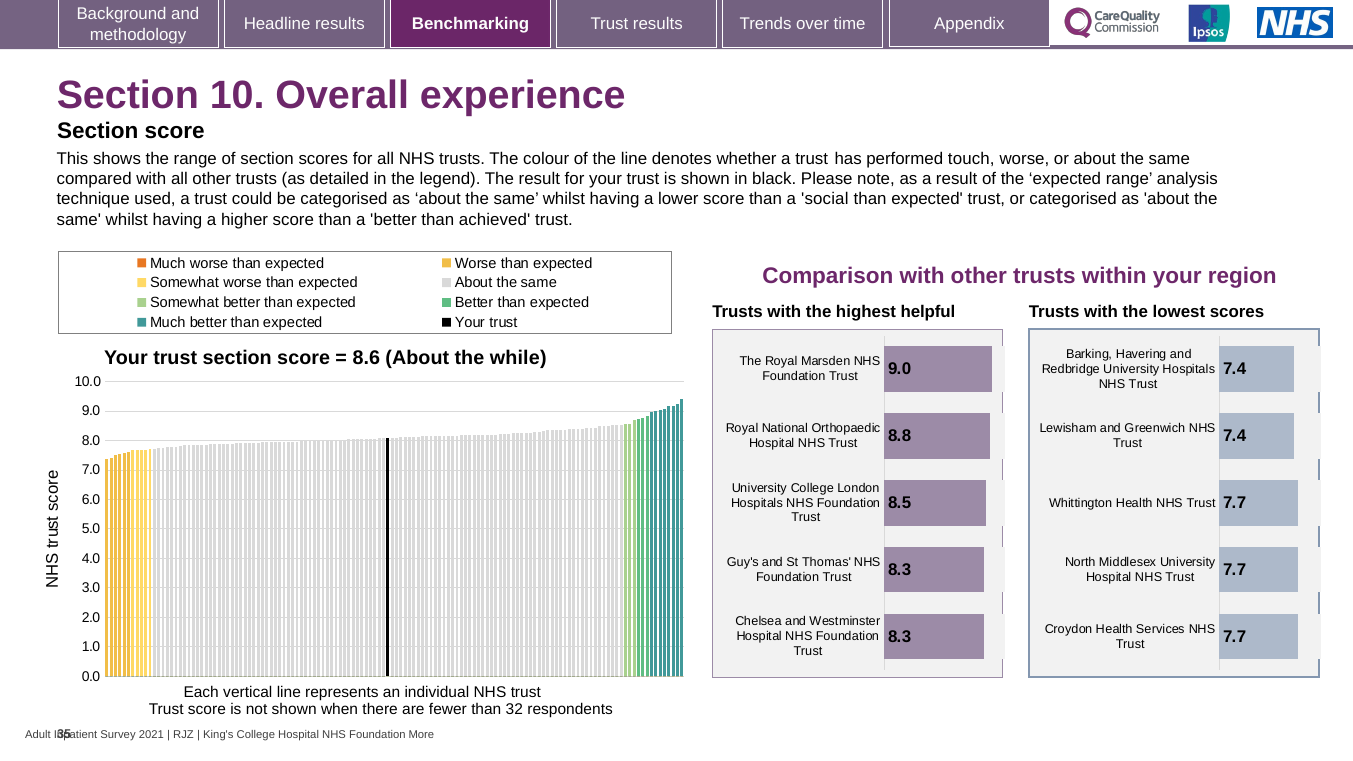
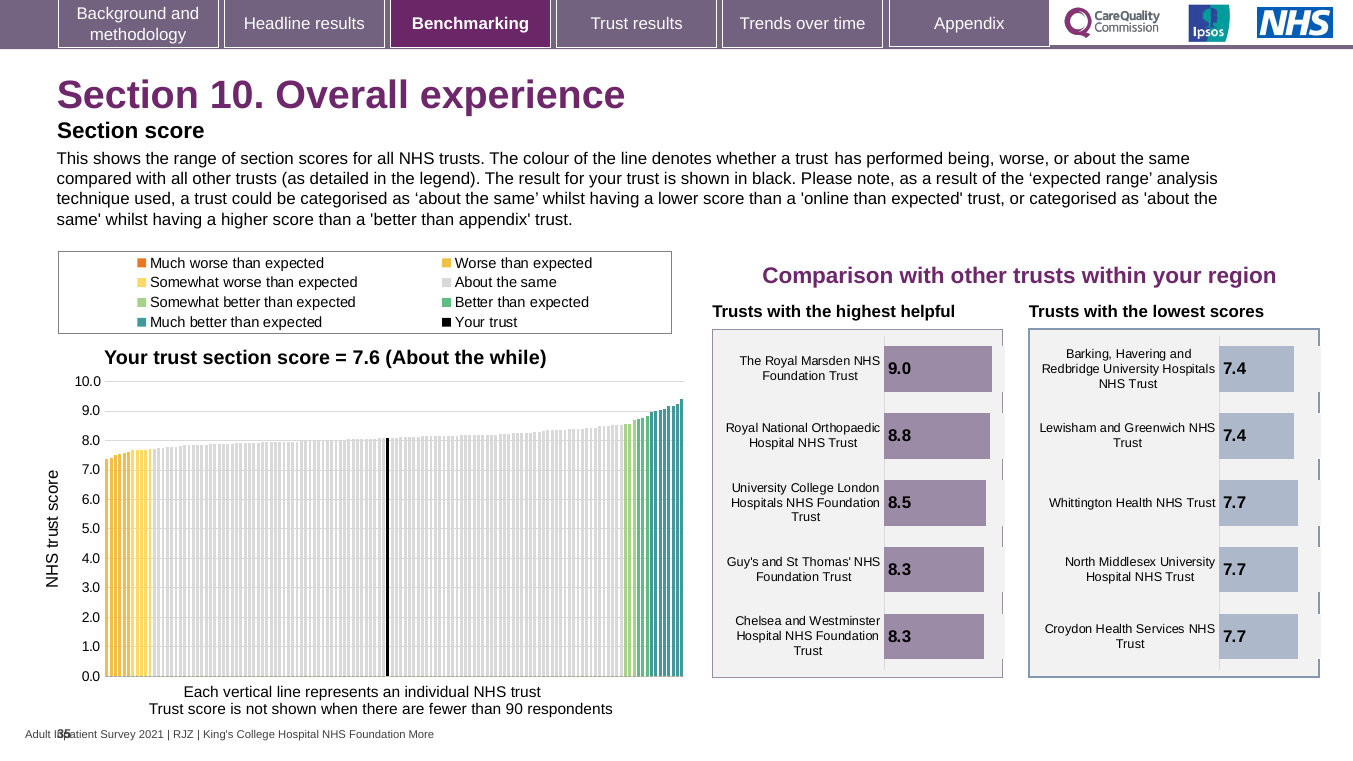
touch: touch -> being (971, 159)
social: social -> online (825, 199)
than achieved: achieved -> appendix (495, 220)
8.6: 8.6 -> 7.6 (366, 358)
32: 32 -> 90 (514, 709)
